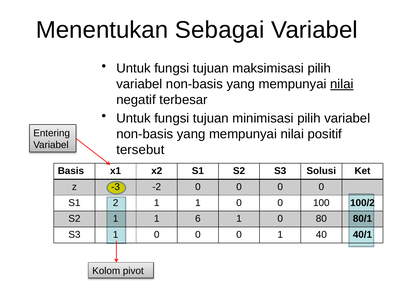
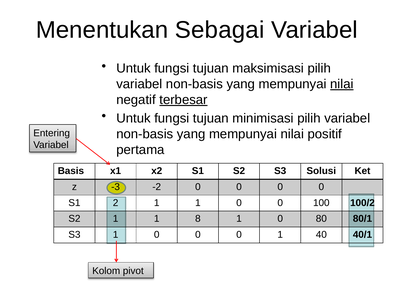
terbesar underline: none -> present (184, 100)
tersebut: tersebut -> pertama (140, 150)
6: 6 -> 8 (198, 219)
